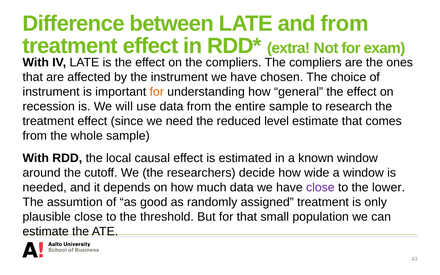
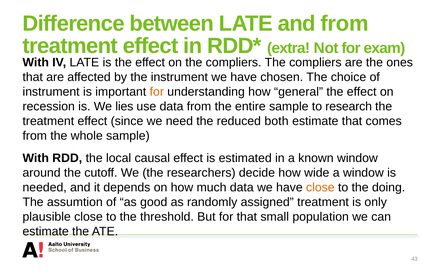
will: will -> lies (124, 107)
level: level -> both (277, 121)
close colour: purple -> orange (320, 187)
lower: lower -> doing (389, 187)
